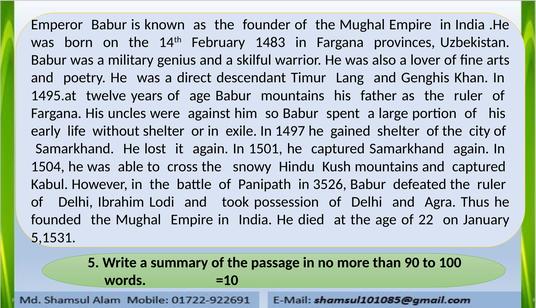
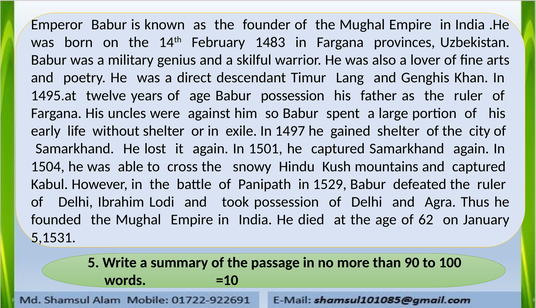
Babur mountains: mountains -> possession (293, 95)
3526: 3526 -> 1529 (330, 184)
22: 22 -> 62 (426, 220)
